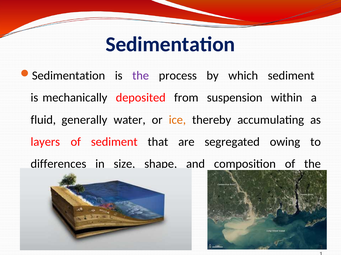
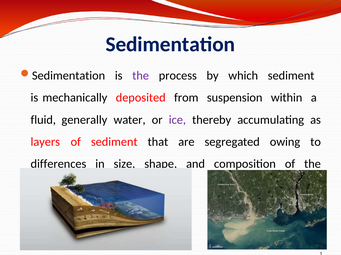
ice colour: orange -> purple (177, 120)
